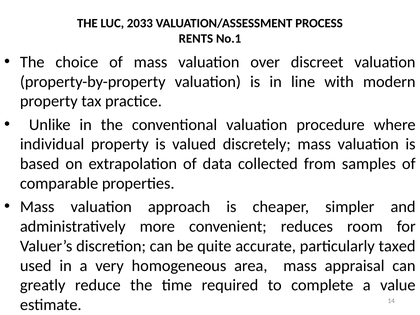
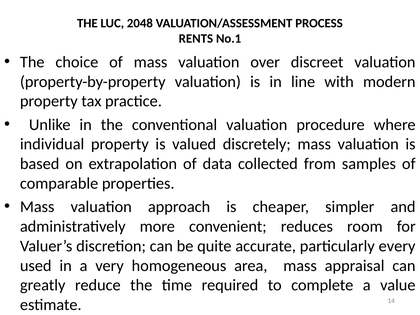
2033: 2033 -> 2048 (140, 23)
taxed: taxed -> every (397, 246)
